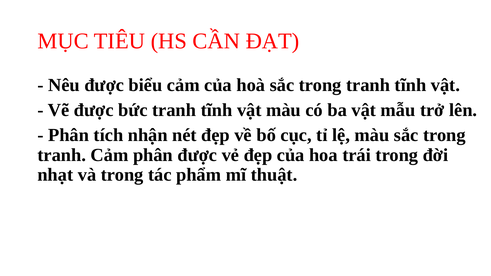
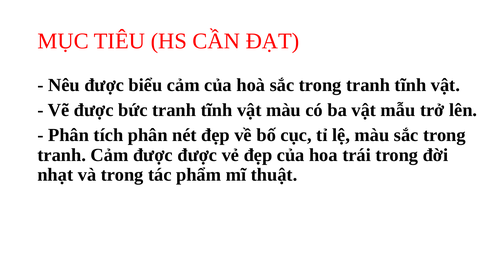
tích nhận: nhận -> phân (148, 135)
Cảm phân: phân -> được (153, 155)
